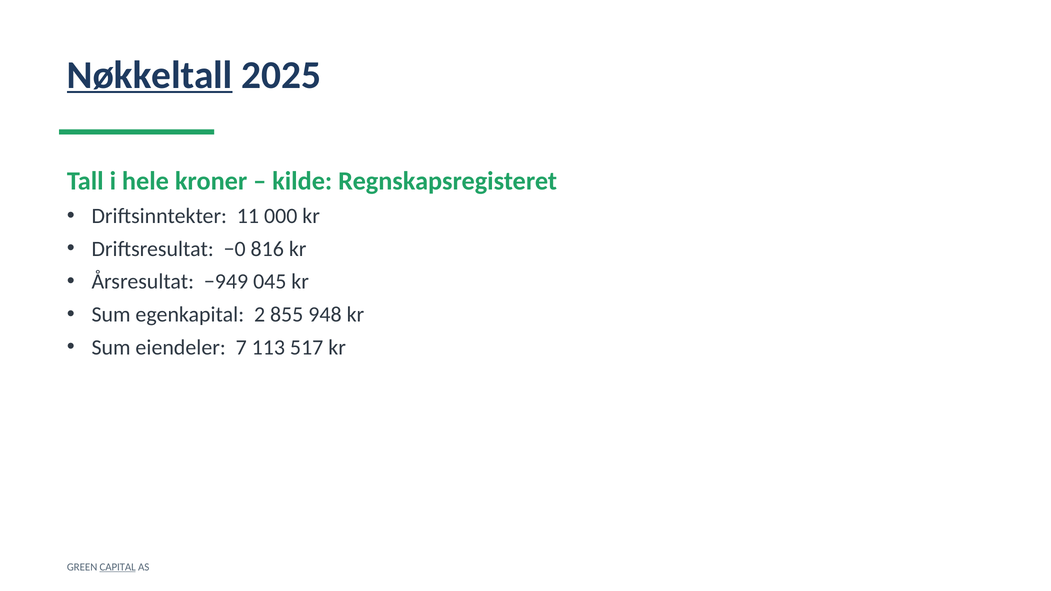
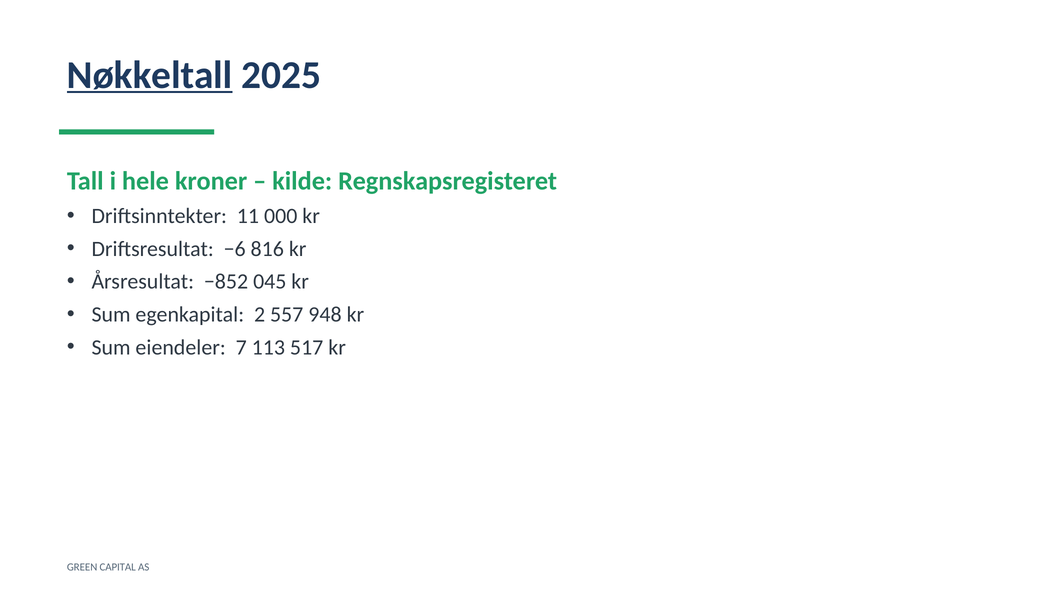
−0: −0 -> −6 (235, 249)
−949: −949 -> −852 (226, 282)
855: 855 -> 557 (287, 315)
CAPITAL underline: present -> none (118, 567)
